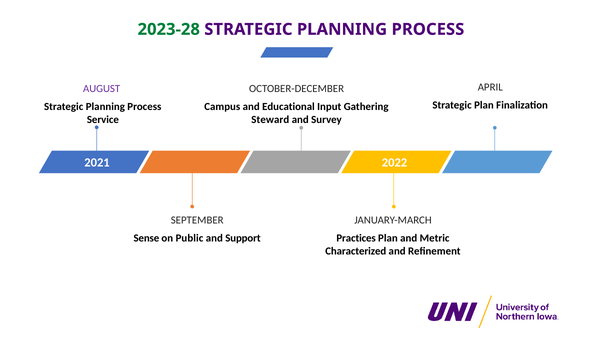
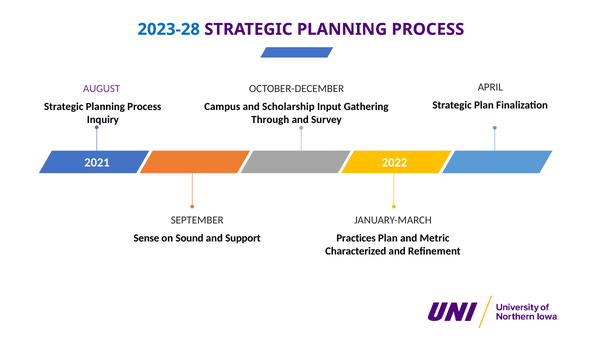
2023-28 colour: green -> blue (169, 29)
Educational: Educational -> Scholarship (288, 107)
Service: Service -> Inquiry (103, 120)
Steward: Steward -> Through (270, 120)
Public: Public -> Sound (190, 238)
